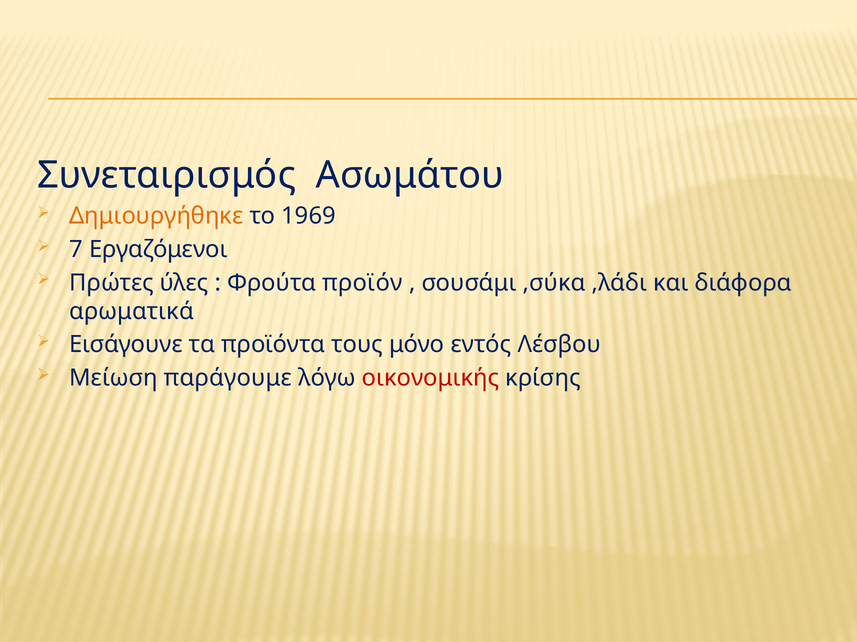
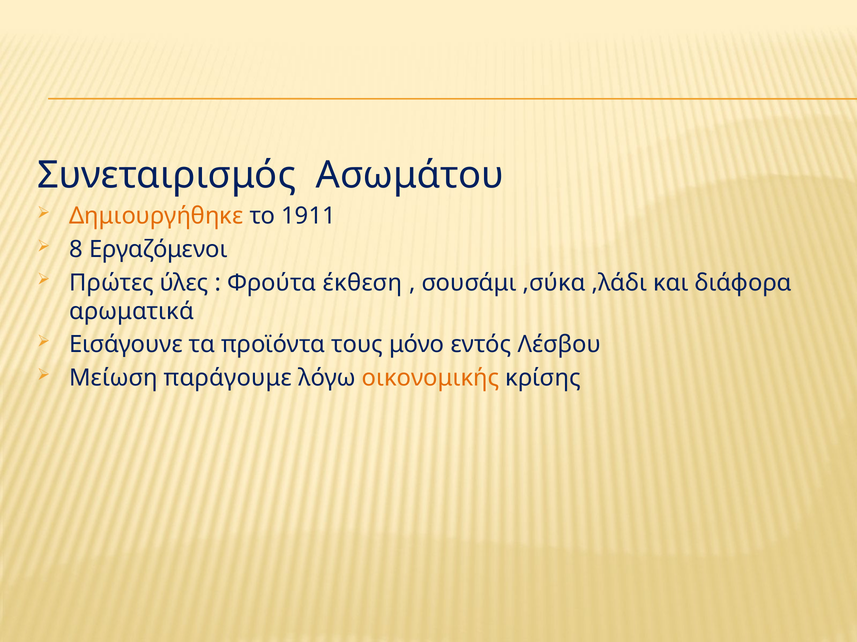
1969: 1969 -> 1911 (309, 216)
7: 7 -> 8 (76, 250)
προϊόν: προϊόν -> έκθεση (363, 283)
οικονομικής colour: red -> orange (431, 378)
